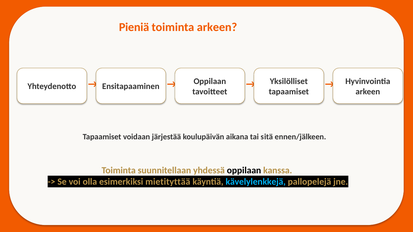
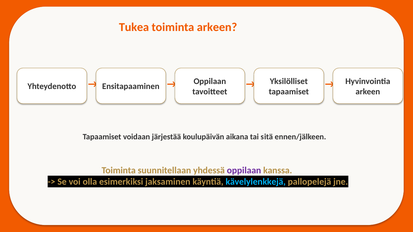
Pieniä: Pieniä -> Tukea (134, 27)
oppilaan colour: black -> purple (244, 170)
mietityttää: mietityttää -> jaksaminen (168, 182)
